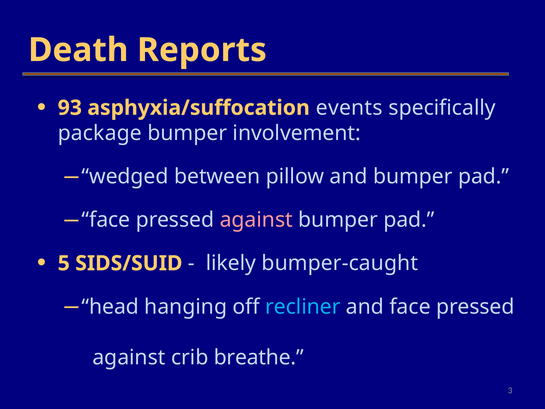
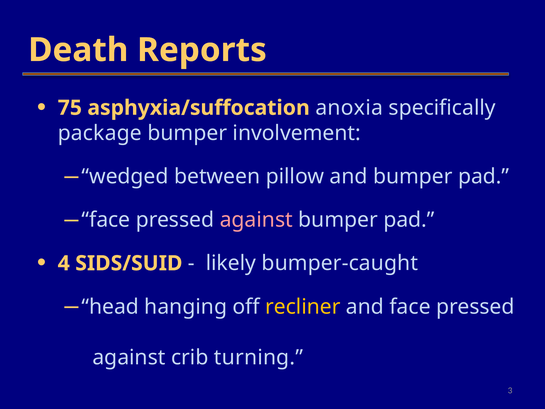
93: 93 -> 75 (70, 108)
events: events -> anoxia (349, 108)
5: 5 -> 4 (64, 263)
recliner colour: light blue -> yellow (303, 306)
breathe: breathe -> turning (258, 357)
